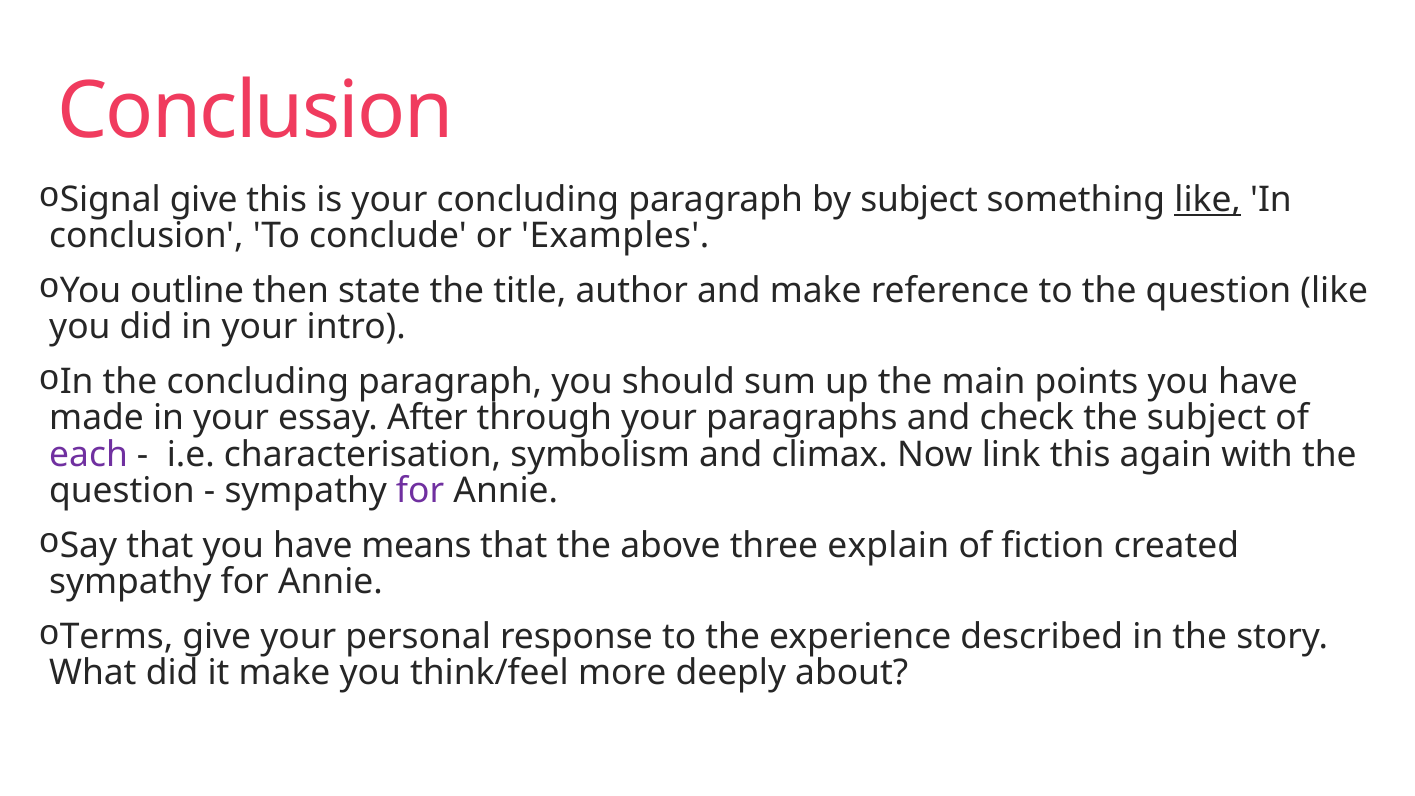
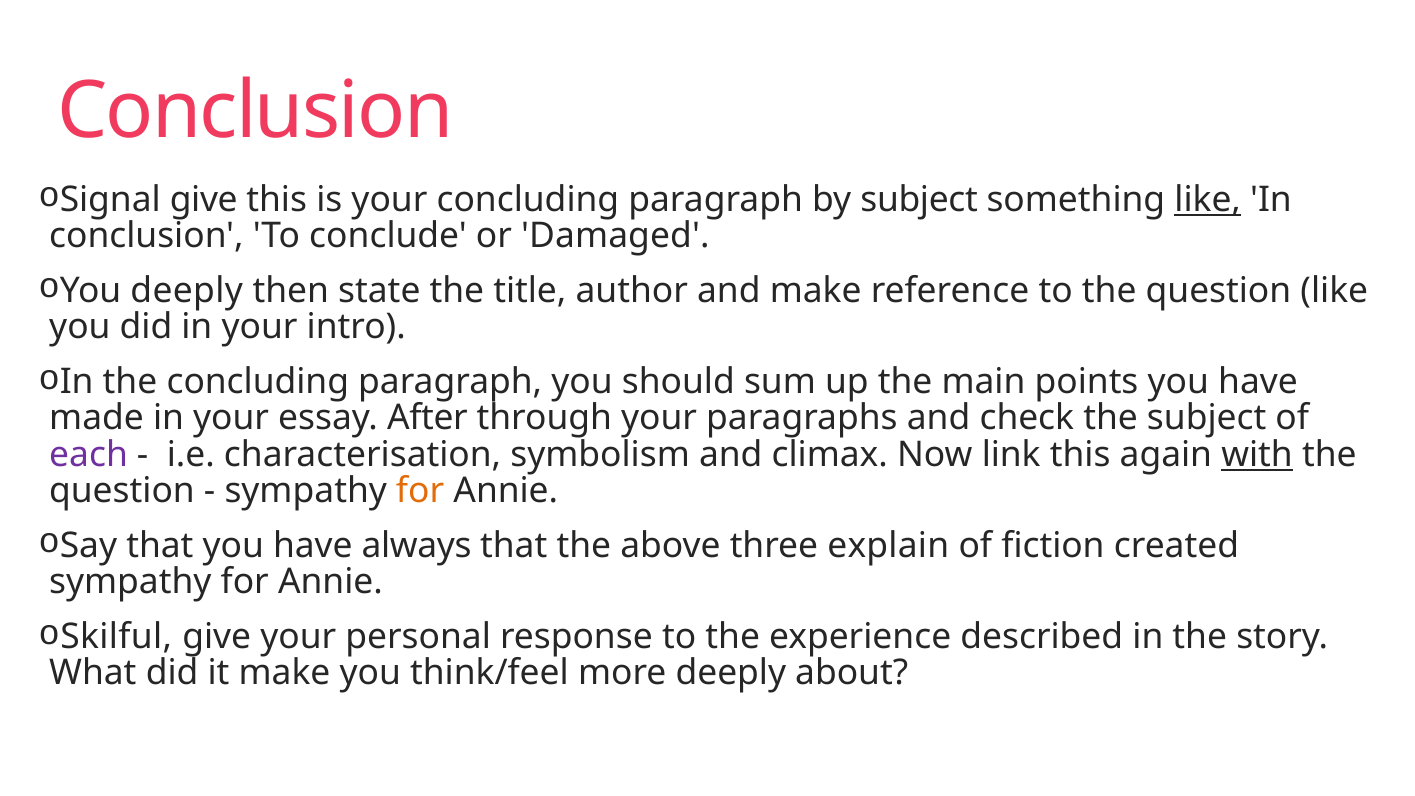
Examples: Examples -> Damaged (615, 235)
You outline: outline -> deeply (187, 291)
with underline: none -> present (1257, 454)
for colour: purple -> orange (420, 490)
means: means -> always (417, 546)
Terms: Terms -> Skilful (116, 637)
